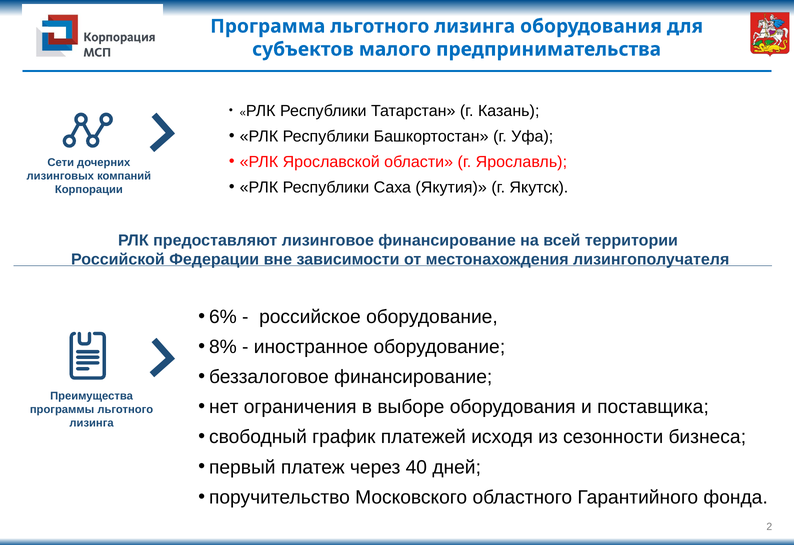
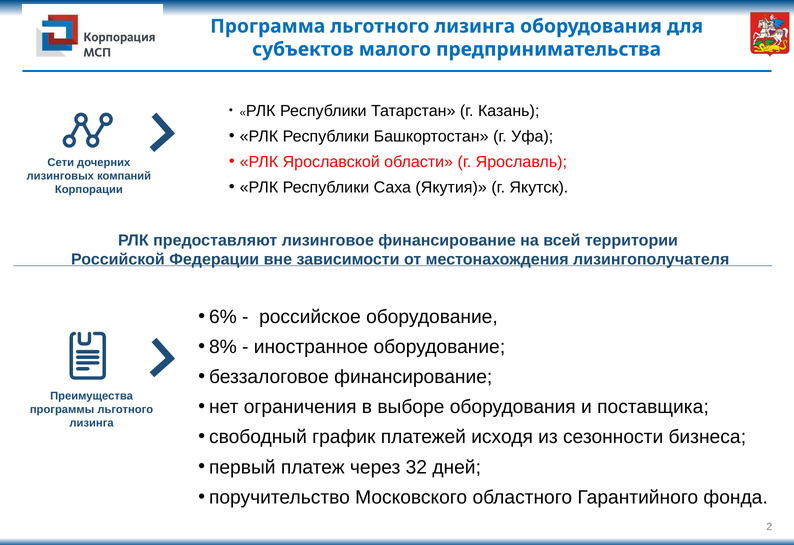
40: 40 -> 32 (416, 467)
